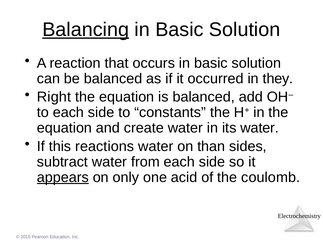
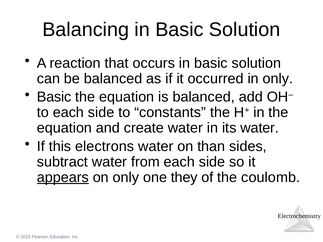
Balancing underline: present -> none (86, 30)
in they: they -> only (278, 79)
Right: Right -> Basic (54, 97)
reactions: reactions -> electrons (105, 146)
acid: acid -> they (184, 177)
